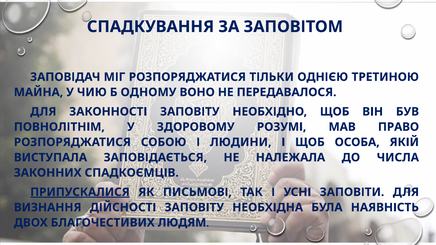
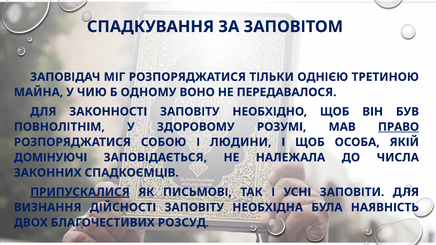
ПРАВО underline: none -> present (399, 127)
ВИСТУПАЛА: ВИСТУПАЛА -> ДОМІНУЮЧІ (51, 158)
ЛЮДЯМ: ЛЮДЯМ -> РОЗСУД (182, 223)
